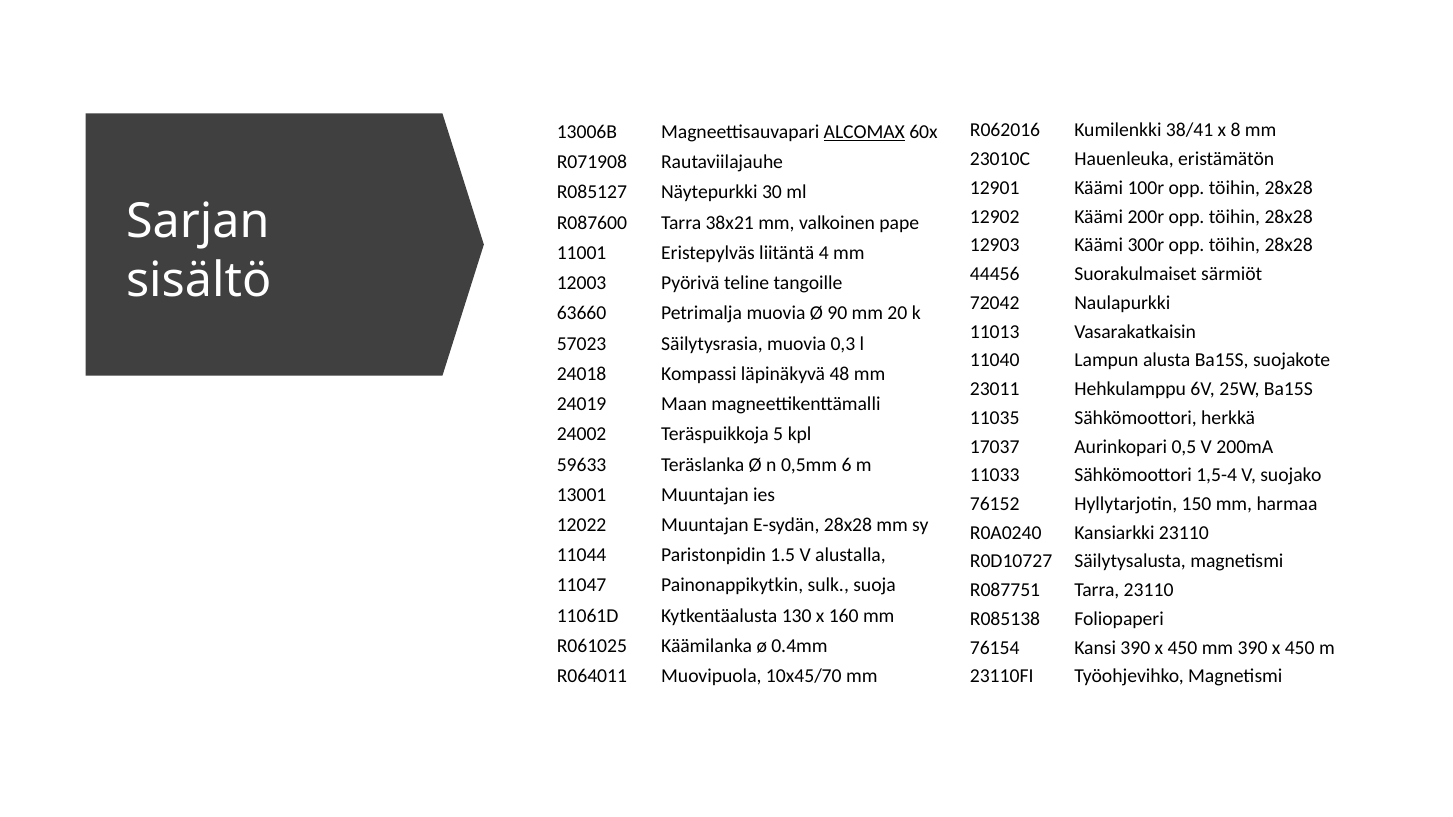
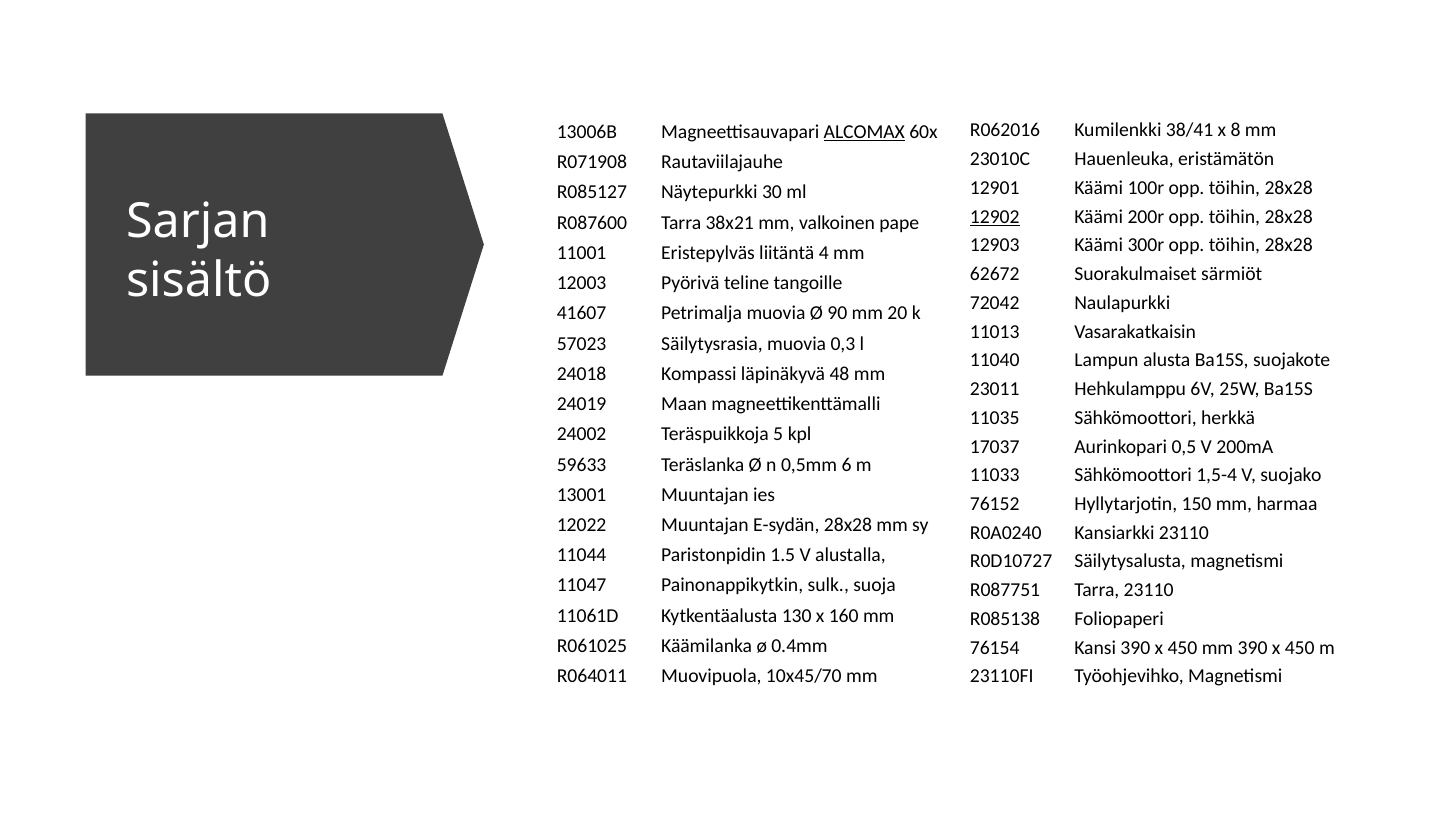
12902 underline: none -> present (995, 217)
44456: 44456 -> 62672 (995, 274)
63660: 63660 -> 41607 (582, 313)
